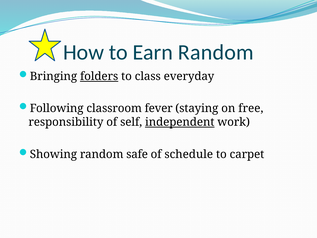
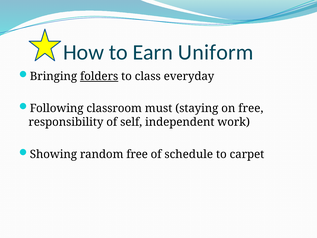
Earn Random: Random -> Uniform (216, 52)
fever: fever -> must (159, 108)
independent underline: present -> none (180, 122)
random safe: safe -> free (137, 154)
